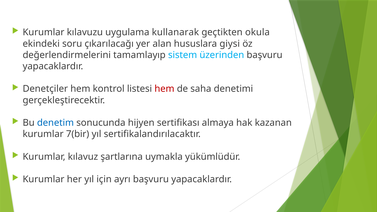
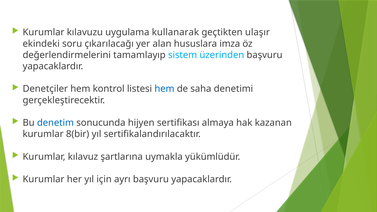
okula: okula -> ulaşır (257, 32)
giysi: giysi -> imza (230, 44)
hem colour: red -> blue (164, 89)
7(bir: 7(bir -> 8(bir (78, 134)
